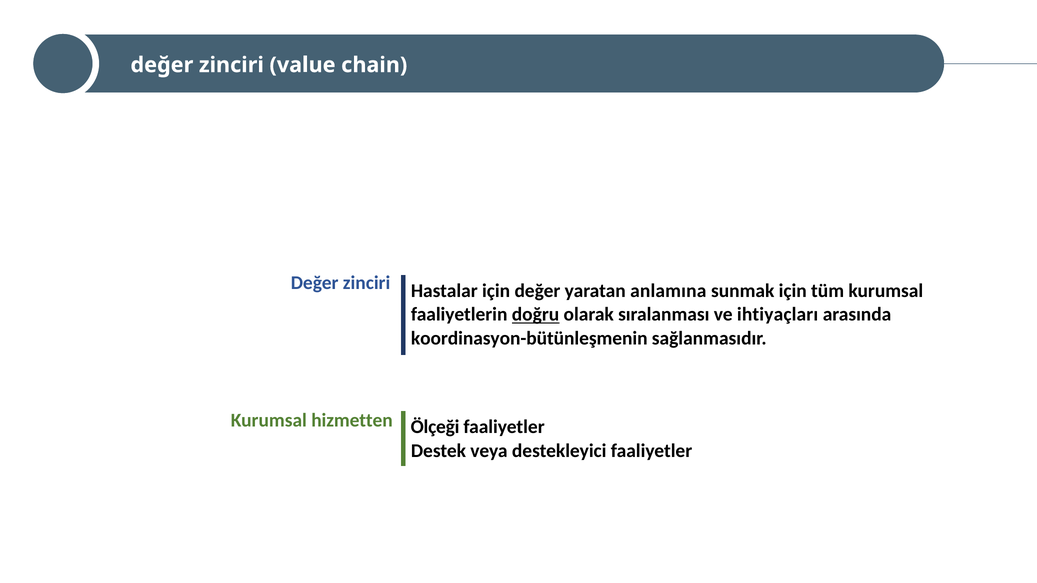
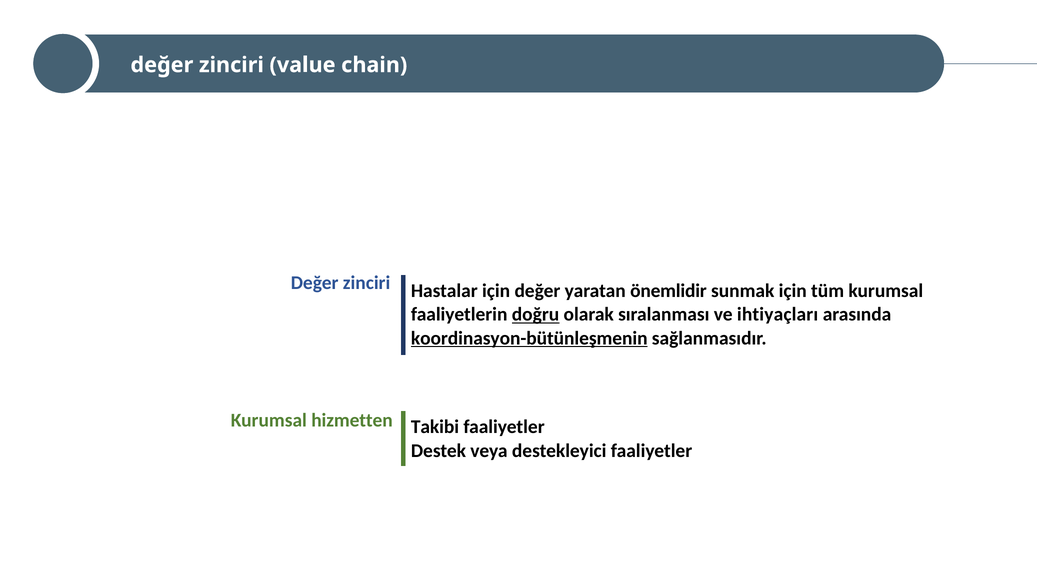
anlamına: anlamına -> önemlidir (668, 291)
koordinasyon-bütünleşmenin underline: none -> present (529, 338)
Ölçeği: Ölçeği -> Takibi (435, 427)
